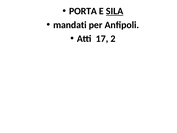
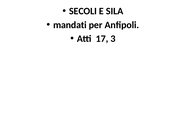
PORTA: PORTA -> SECOLI (83, 11)
SILA underline: present -> none (115, 11)
2: 2 -> 3 (113, 39)
